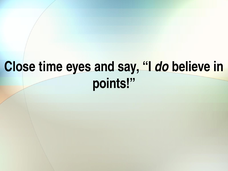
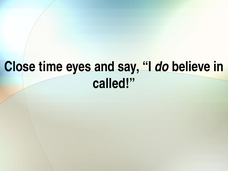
points: points -> called (114, 83)
